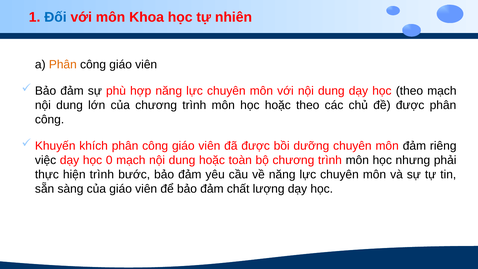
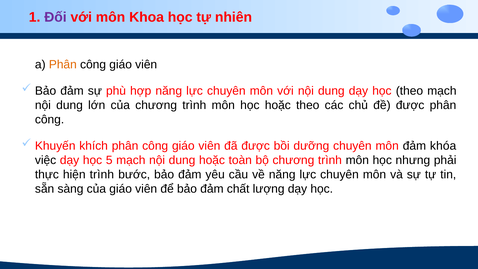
Đối colour: blue -> purple (55, 17)
riêng: riêng -> khóa (443, 146)
0: 0 -> 5 (109, 160)
